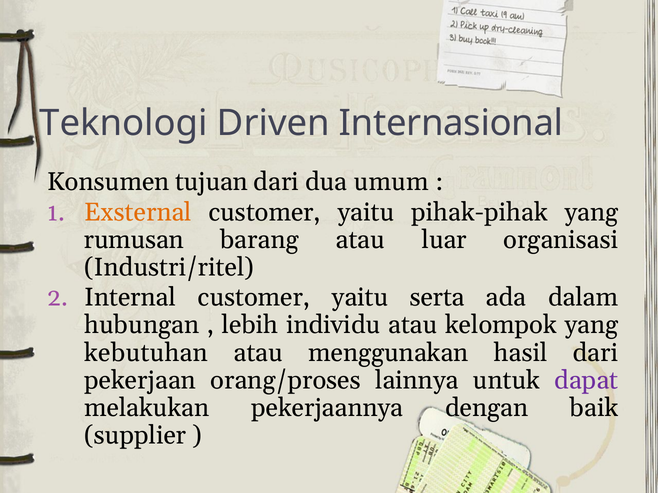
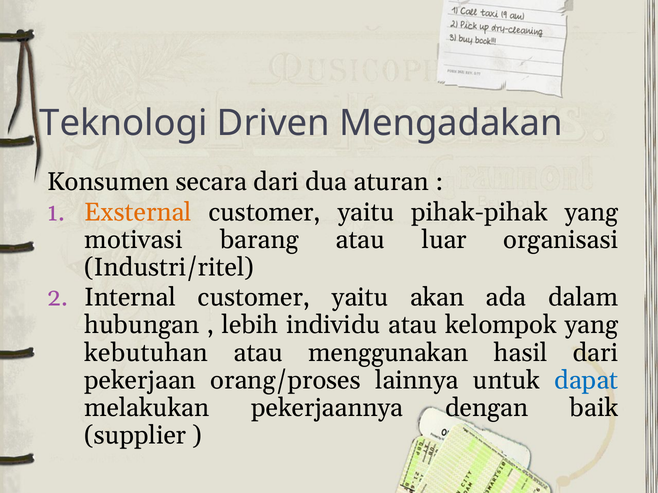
Internasional: Internasional -> Mengadakan (451, 123)
tujuan: tujuan -> secara (211, 182)
umum: umum -> aturan (391, 182)
rumusan: rumusan -> motivasi (134, 240)
serta: serta -> akan (437, 298)
dapat colour: purple -> blue (586, 381)
